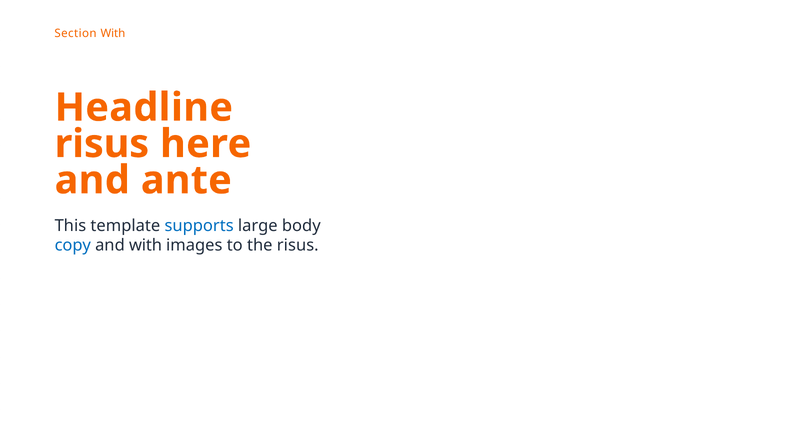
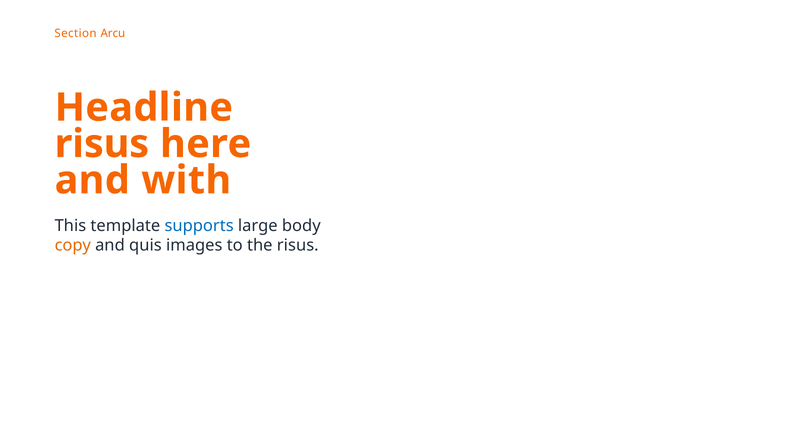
Section With: With -> Arcu (113, 33)
ante: ante -> with (186, 180)
copy colour: blue -> orange (73, 245)
and with: with -> quis (145, 245)
